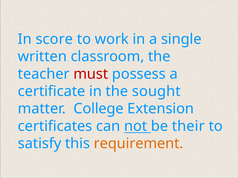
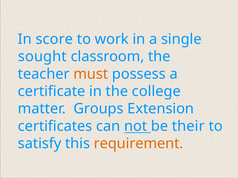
written: written -> sought (42, 57)
must colour: red -> orange (91, 74)
sought: sought -> college (156, 92)
College: College -> Groups (98, 109)
